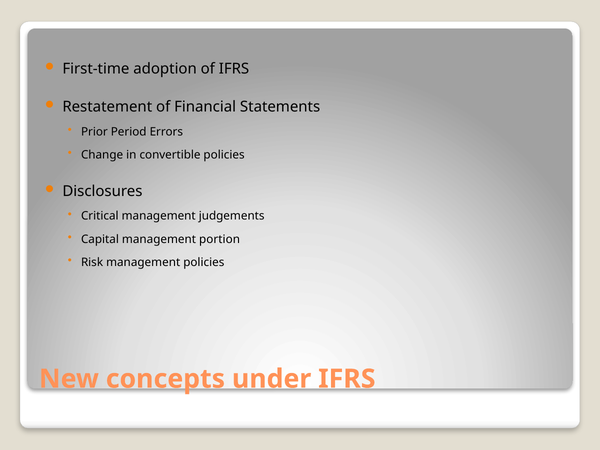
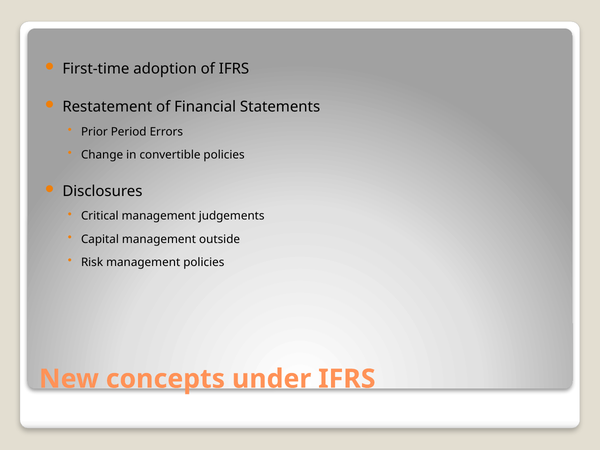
portion: portion -> outside (220, 239)
